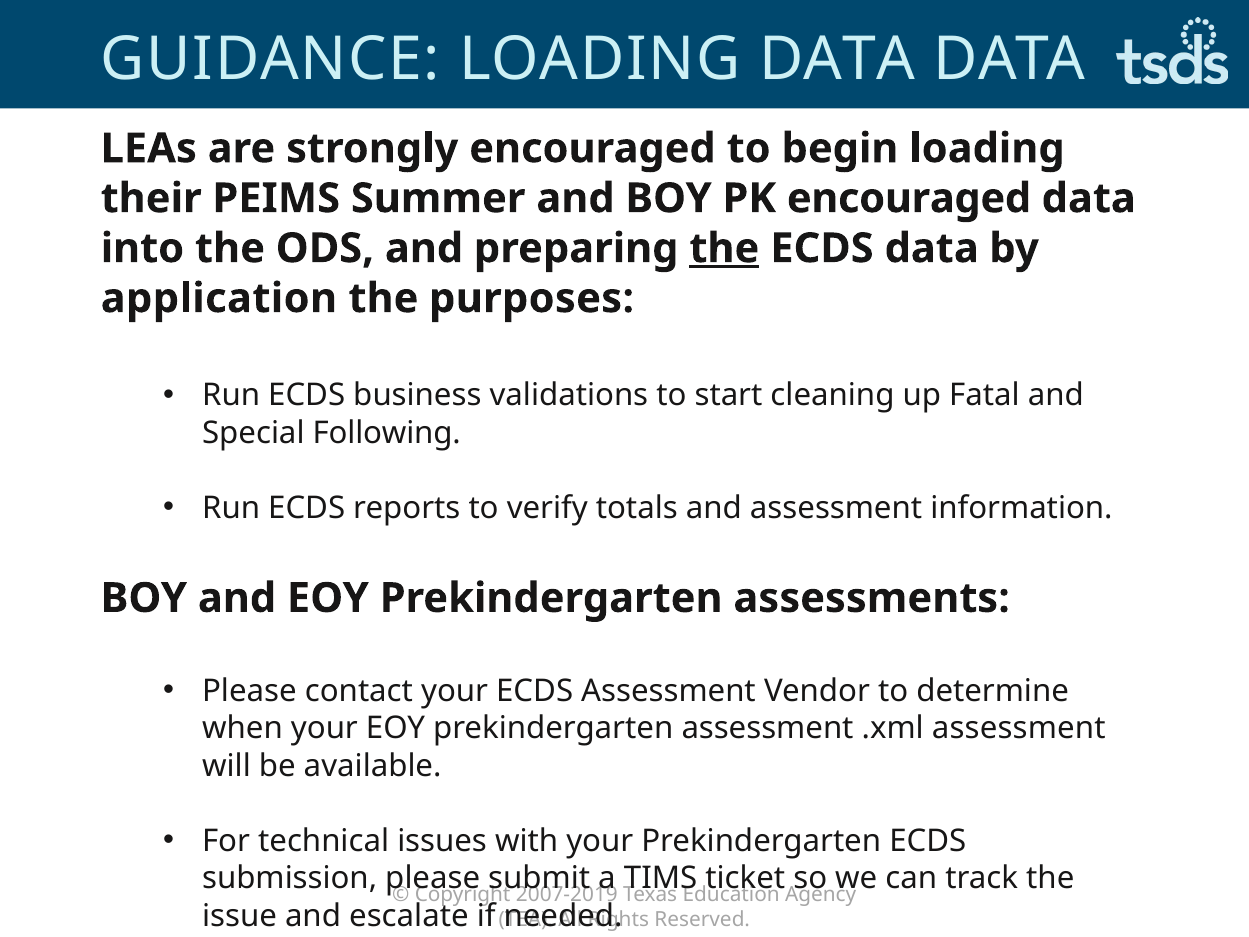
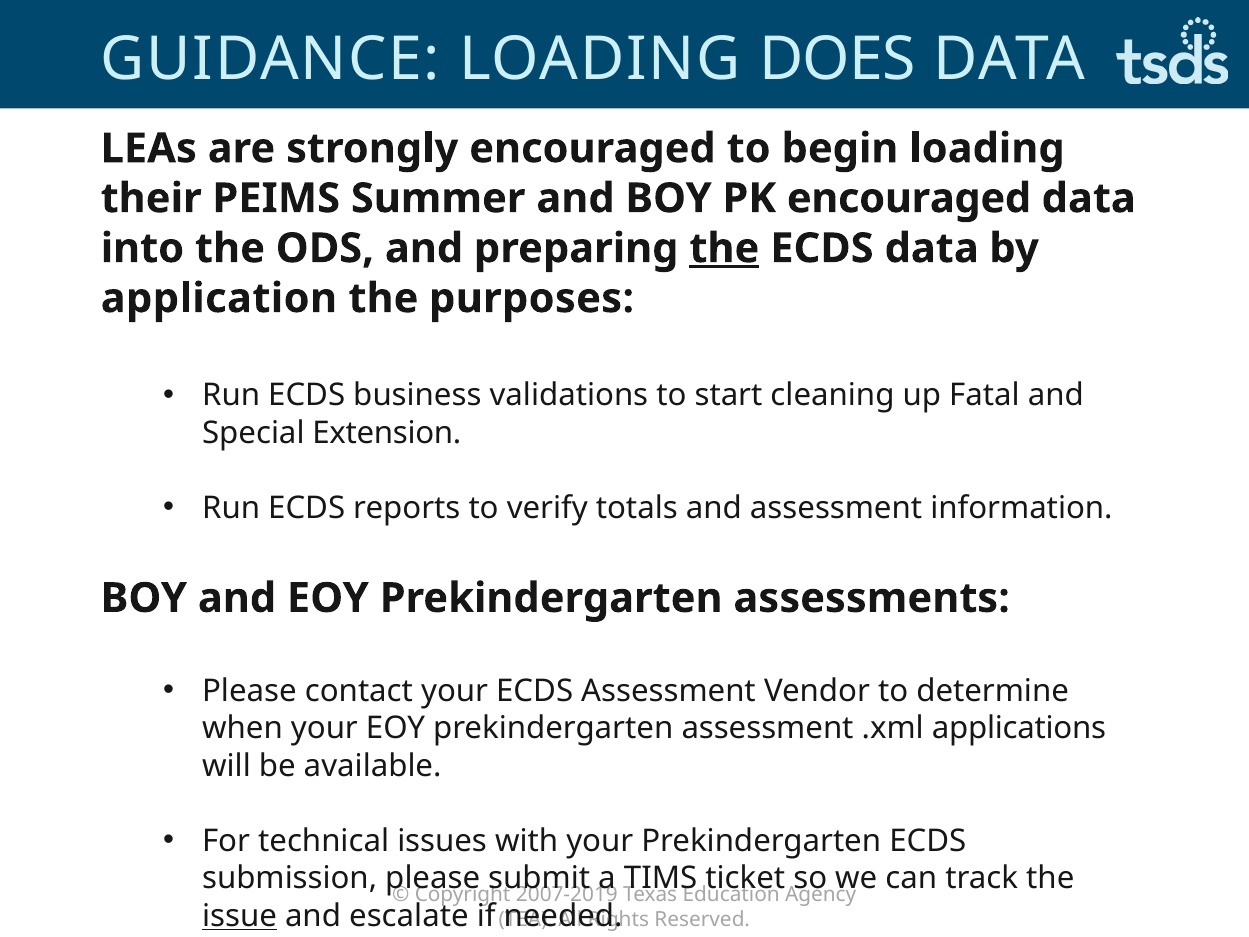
LOADING DATA: DATA -> DOES (838, 60)
Following: Following -> Extension (387, 433)
.xml assessment: assessment -> applications (1019, 728)
issue underline: none -> present (240, 916)
